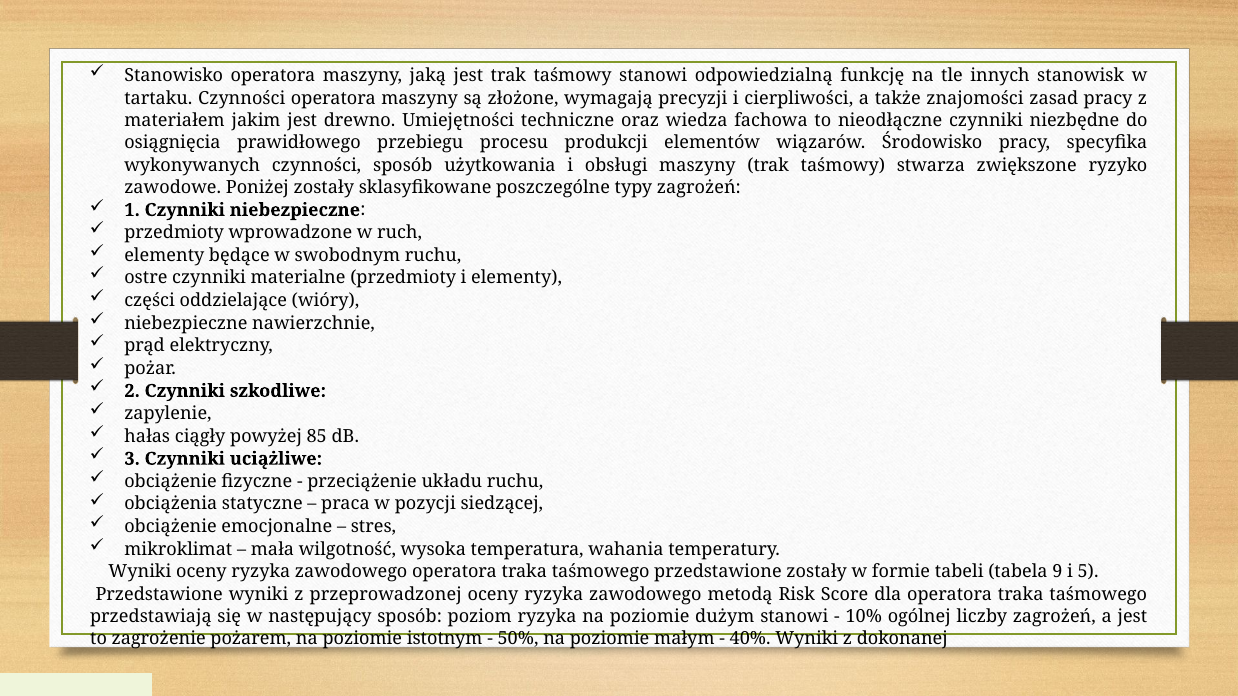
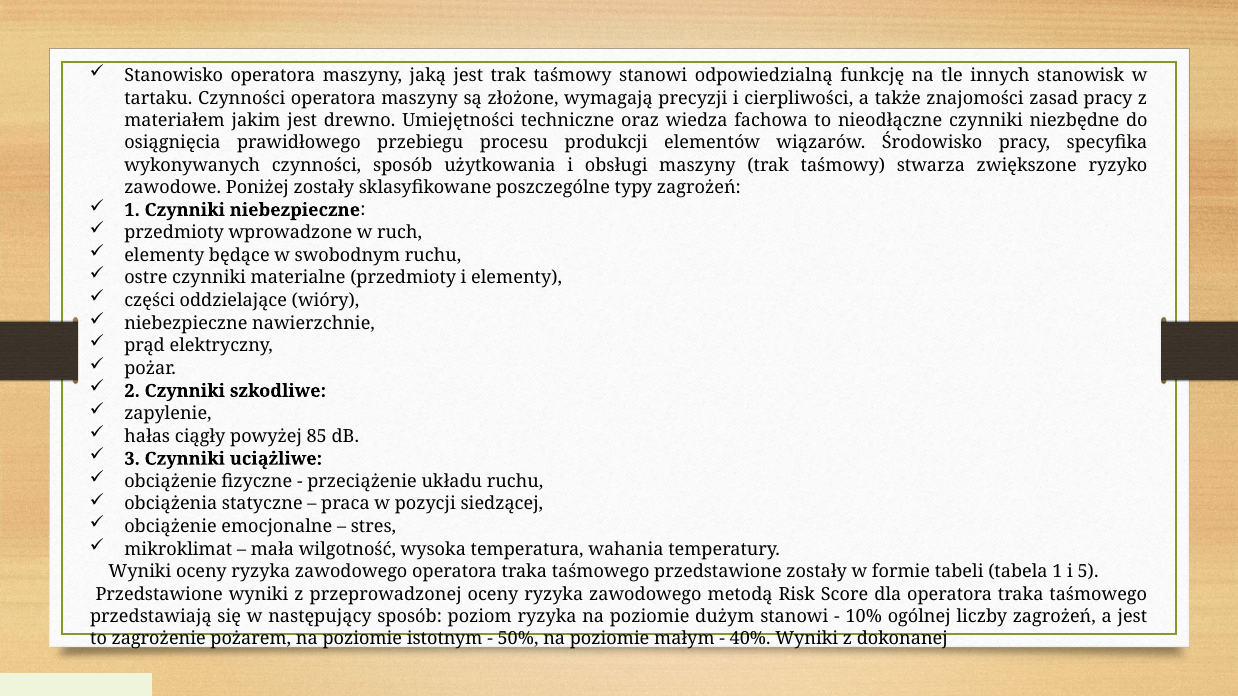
tabela 9: 9 -> 1 (1057, 572)
